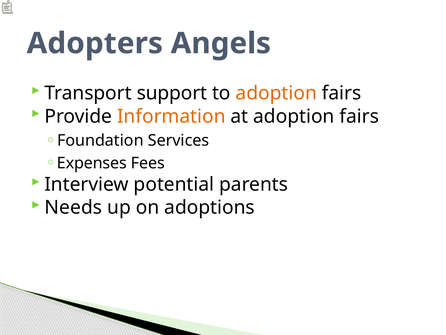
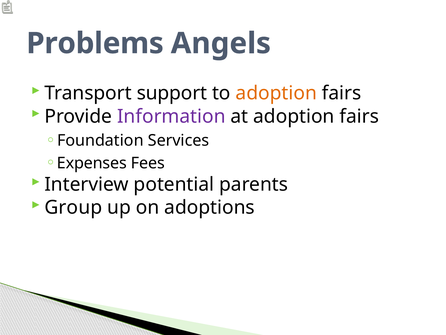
Adopters: Adopters -> Problems (95, 43)
Information colour: orange -> purple (171, 116)
Needs: Needs -> Group (73, 207)
